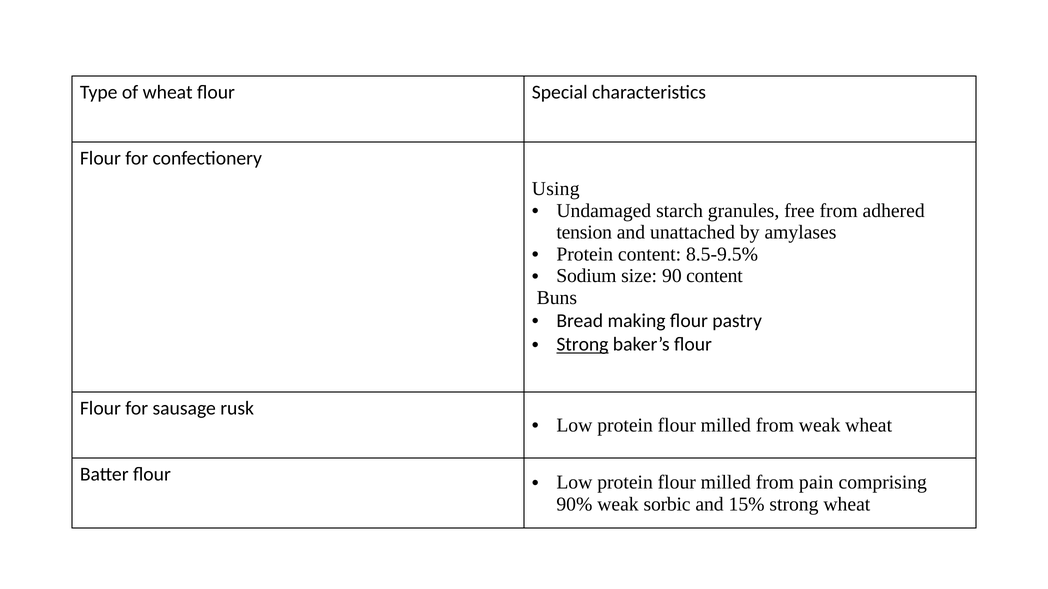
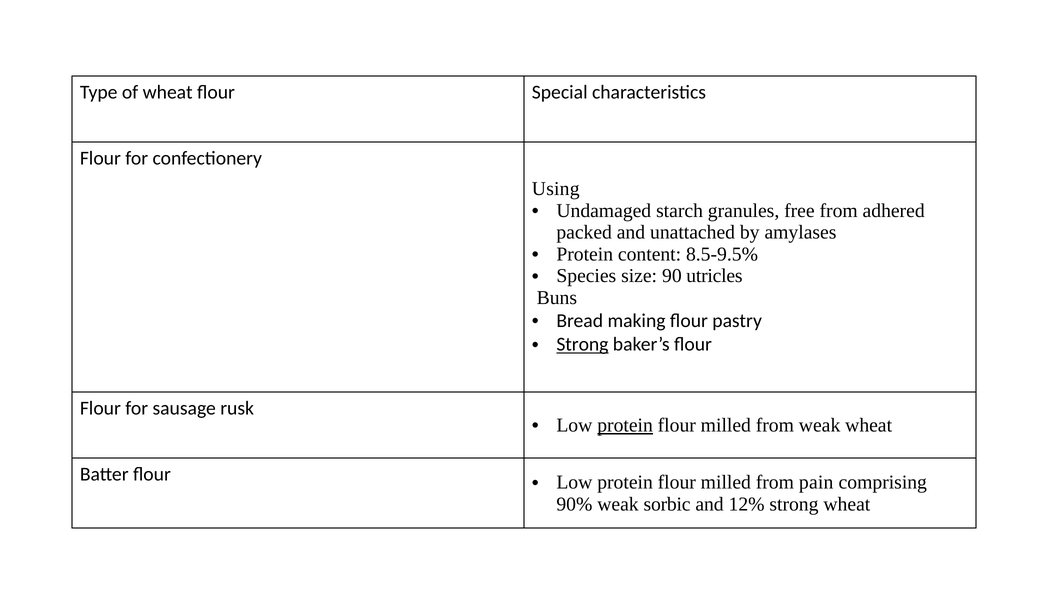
tension: tension -> packed (584, 233)
Sodium: Sodium -> Species (586, 276)
90 content: content -> utricles (714, 276)
protein underline: none -> present (625, 426)
15%: 15% -> 12% (747, 505)
